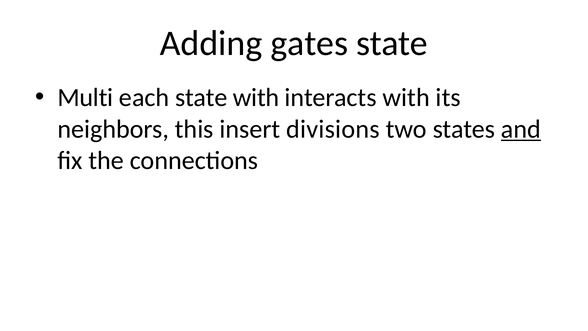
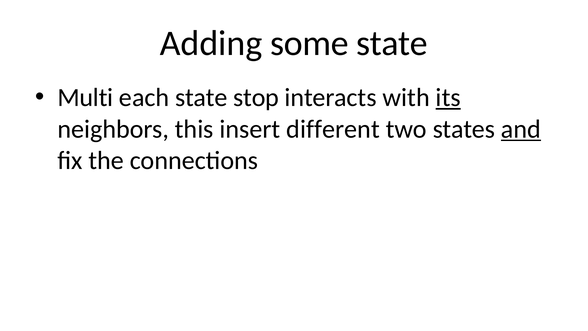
gates: gates -> some (309, 43)
state with: with -> stop (256, 98)
its underline: none -> present (448, 98)
divisions: divisions -> different (333, 129)
